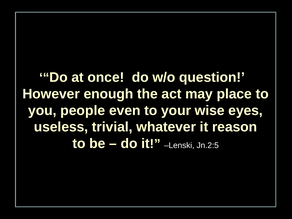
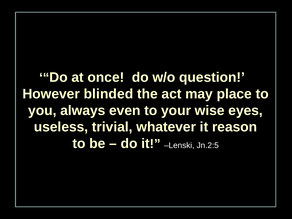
enough: enough -> blinded (108, 94)
people: people -> always (83, 110)
